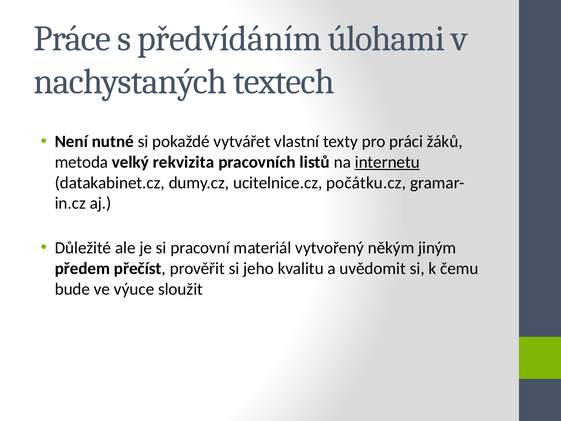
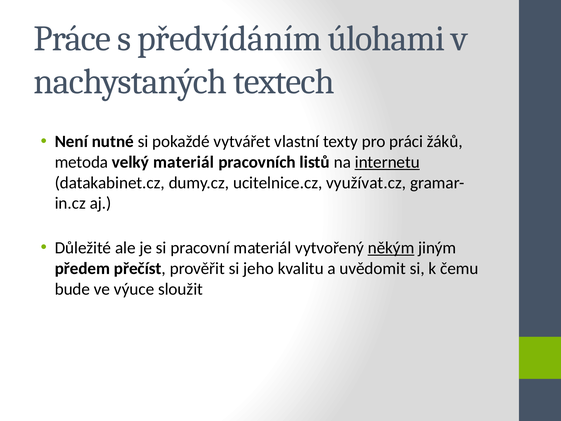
velký rekvizita: rekvizita -> materiál (184, 162)
počátku.cz: počátku.cz -> využívat.cz (366, 183)
někým underline: none -> present (391, 248)
